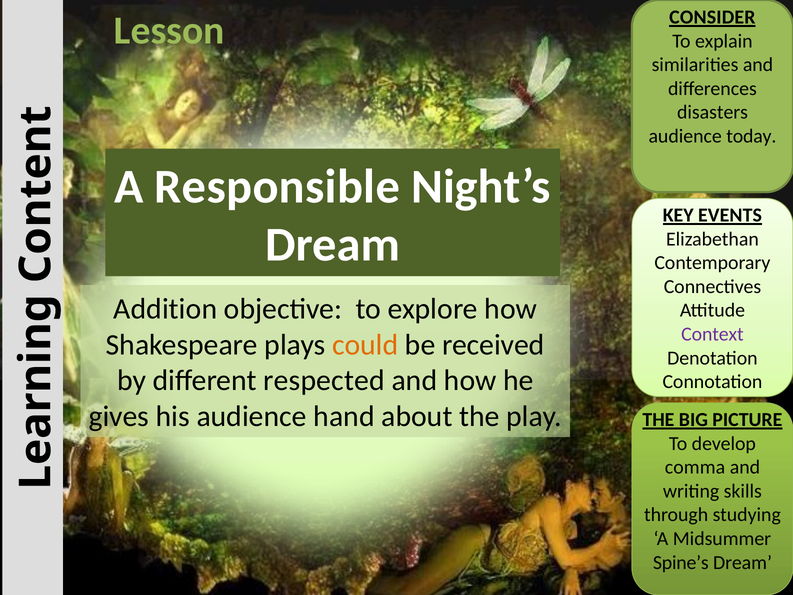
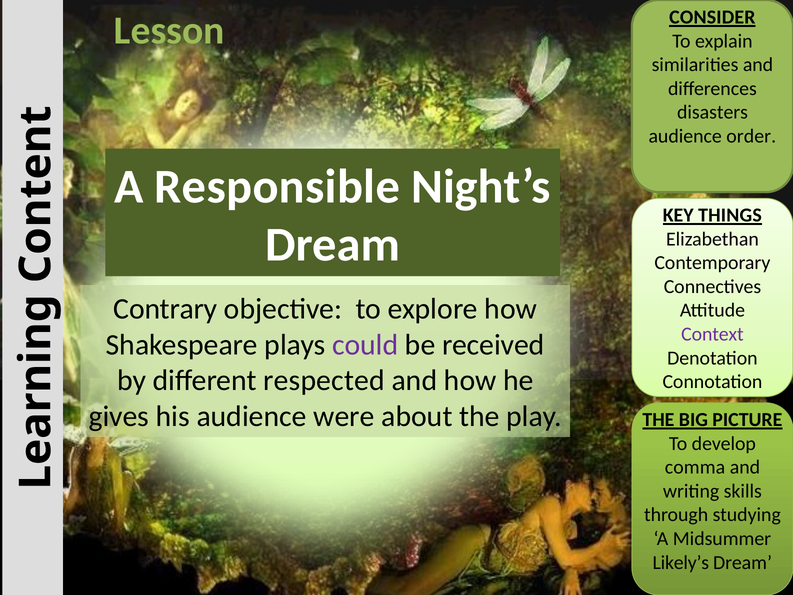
today: today -> order (751, 136)
EVENTS: EVENTS -> THINGS (730, 215)
Addition: Addition -> Contrary (165, 309)
could colour: orange -> purple (365, 345)
hand: hand -> were (344, 416)
Spine’s: Spine’s -> Likely’s (681, 562)
